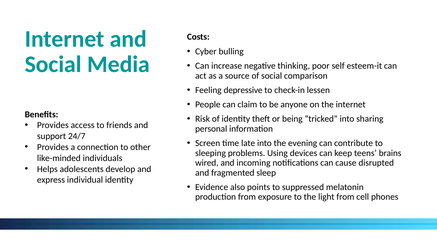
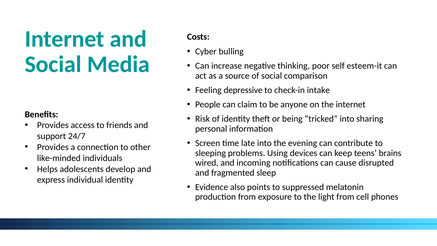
lessen: lessen -> intake (318, 90)
